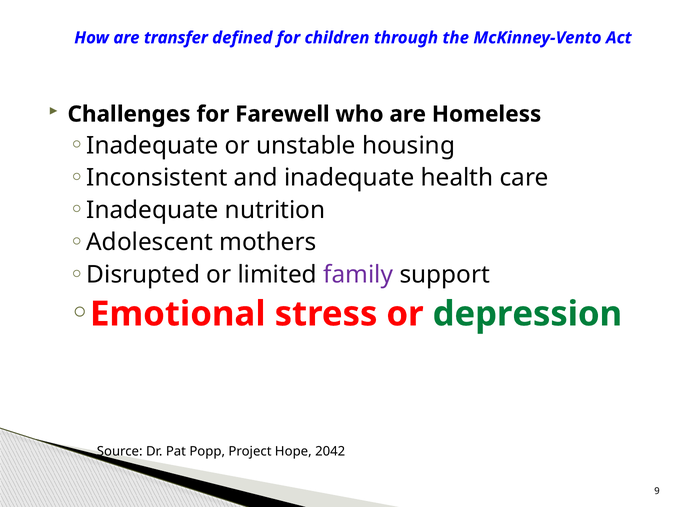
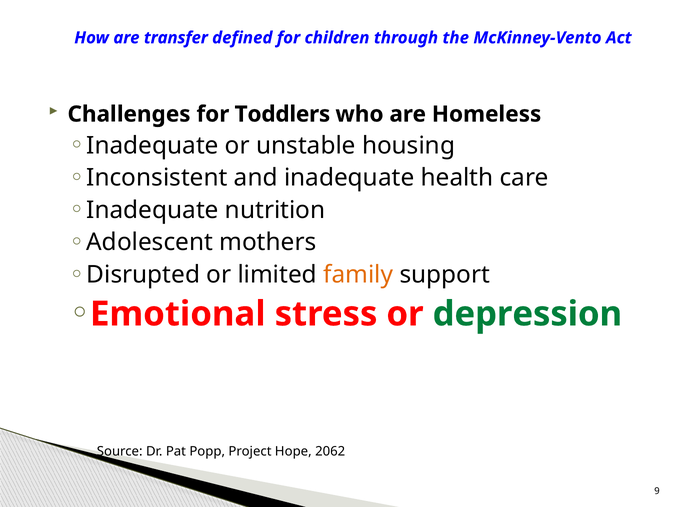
Farewell: Farewell -> Toddlers (282, 114)
family colour: purple -> orange (358, 275)
2042: 2042 -> 2062 (330, 452)
